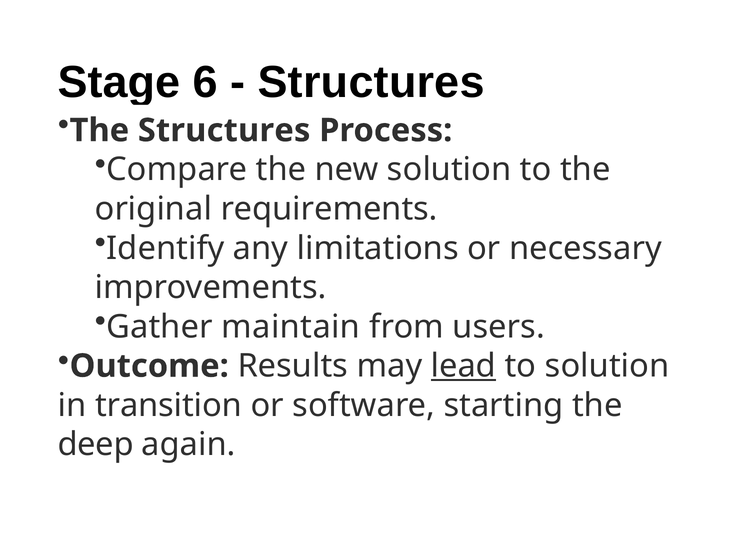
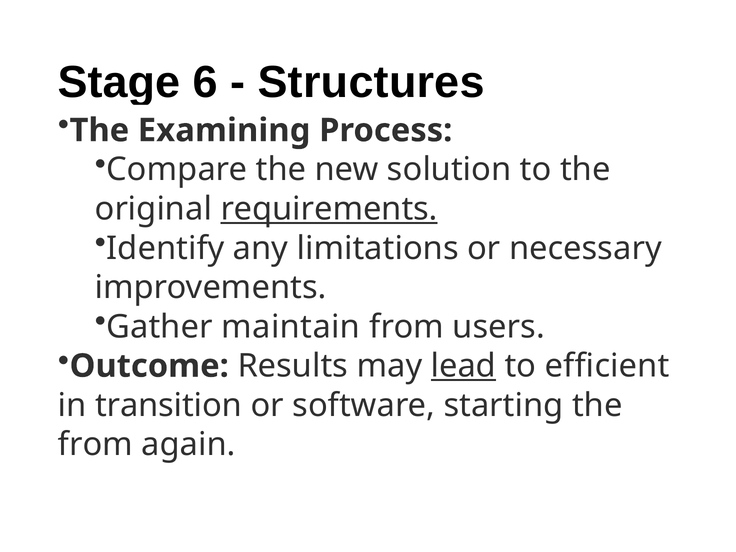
The Structures: Structures -> Examining (224, 130)
requirements underline: none -> present (329, 209)
to solution: solution -> efficient (607, 366)
deep: deep -> from (95, 445)
